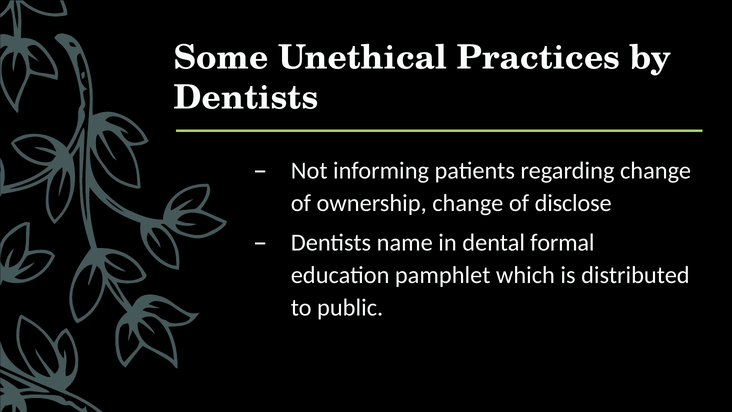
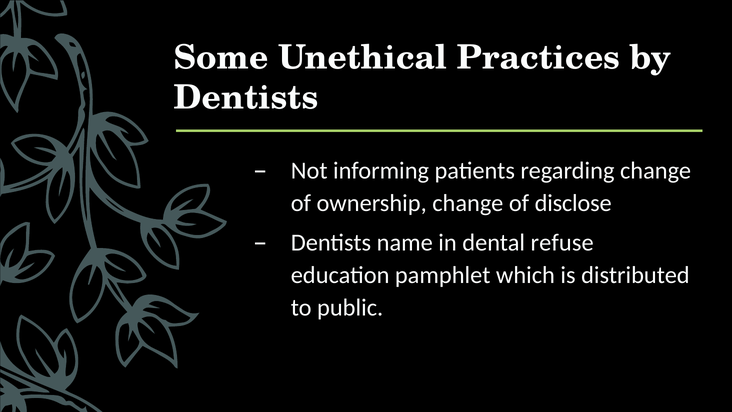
formal: formal -> refuse (562, 243)
